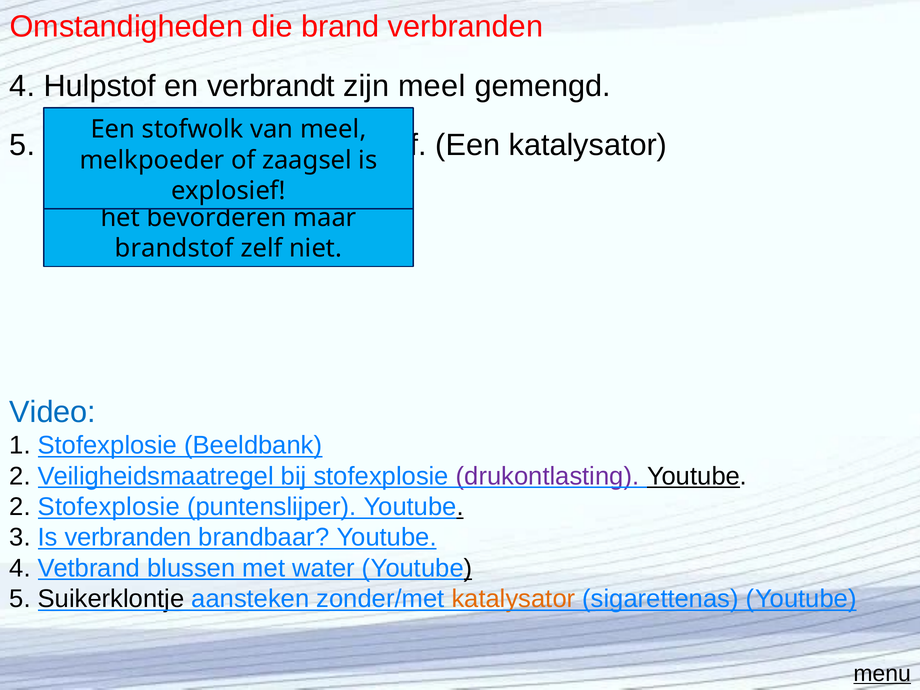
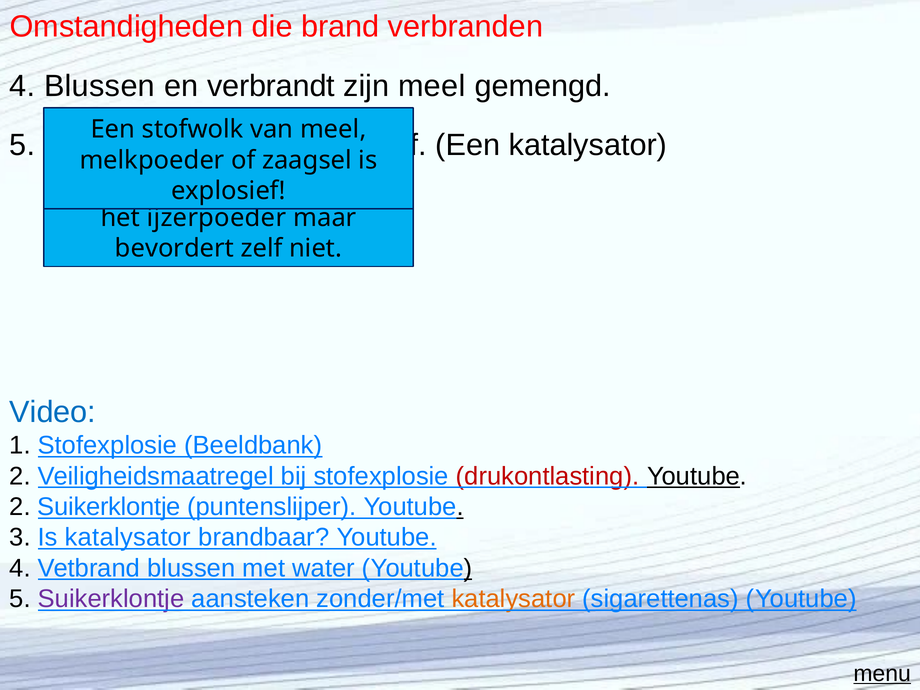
4 Hulpstof: Hulpstof -> Blussen (100, 86)
bevorderen: bevorderen -> ijzerpoeder (217, 218)
brandstof: brandstof -> bevordert (174, 248)
drukontlasting colour: purple -> red (547, 476)
2 Stofexplosie: Stofexplosie -> Suikerklontje (109, 507)
Is verbranden: verbranden -> katalysator (128, 537)
Suikerklontje colour: black -> purple (111, 599)
